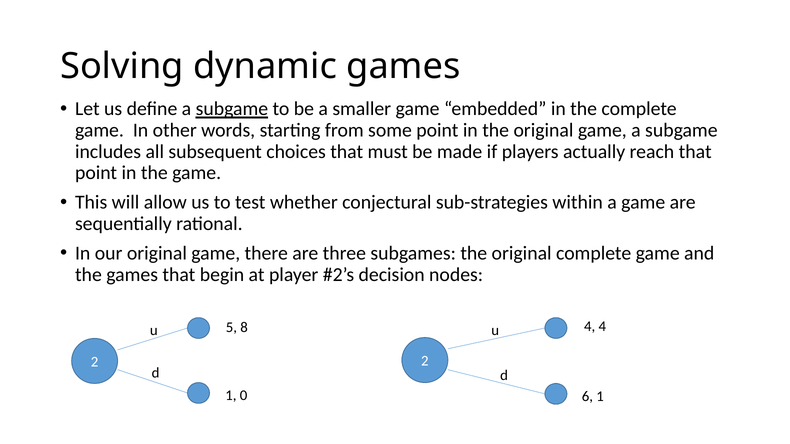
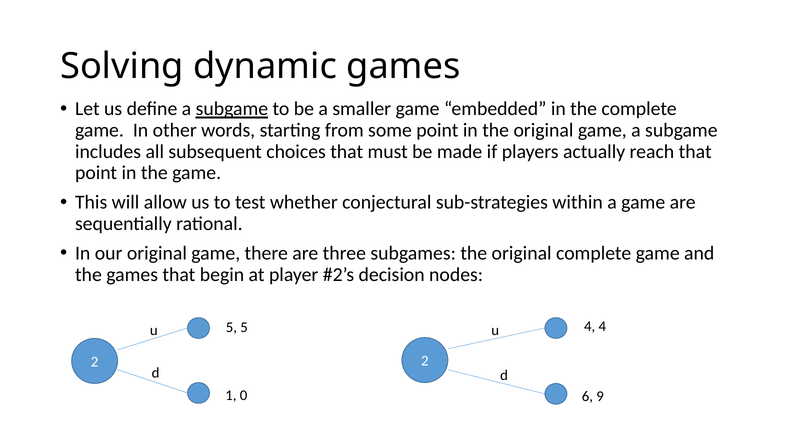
5 8: 8 -> 5 (244, 328)
6 1: 1 -> 9 (600, 397)
